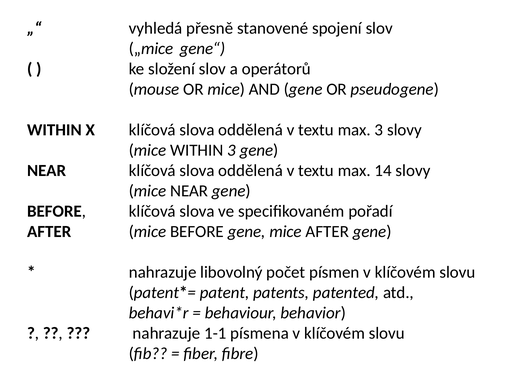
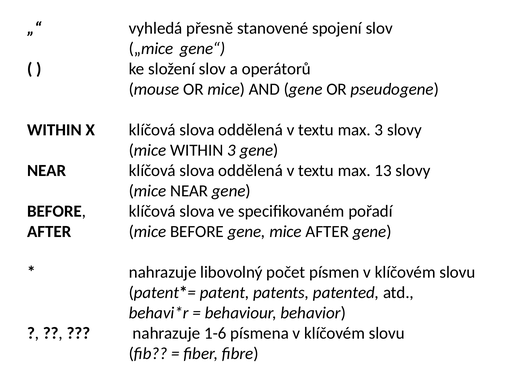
14: 14 -> 13 (383, 171)
1-1: 1-1 -> 1-6 (215, 334)
